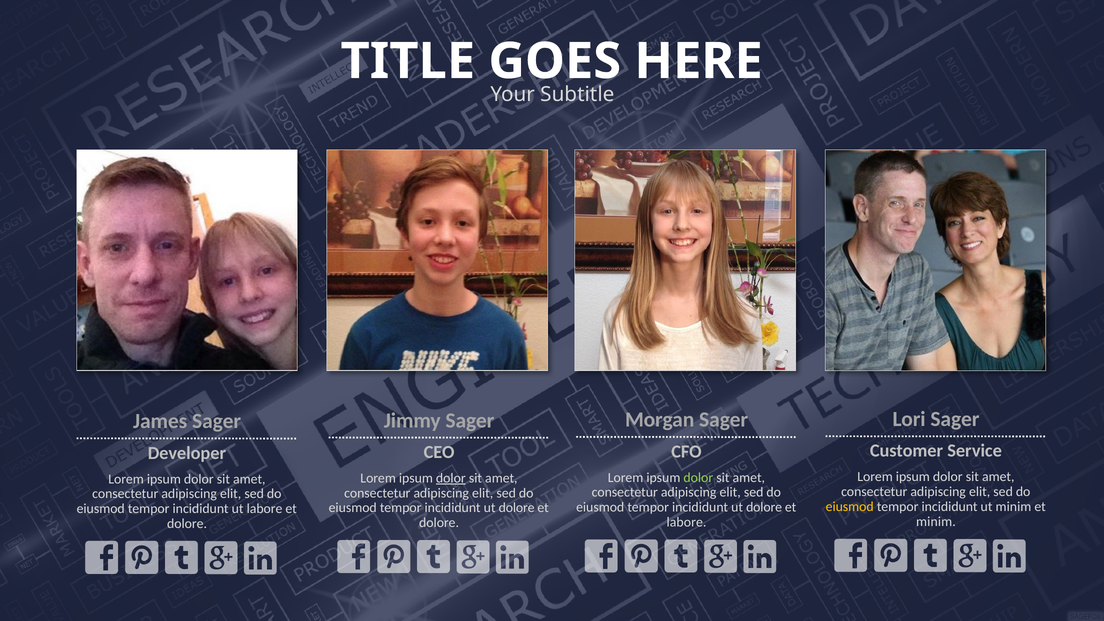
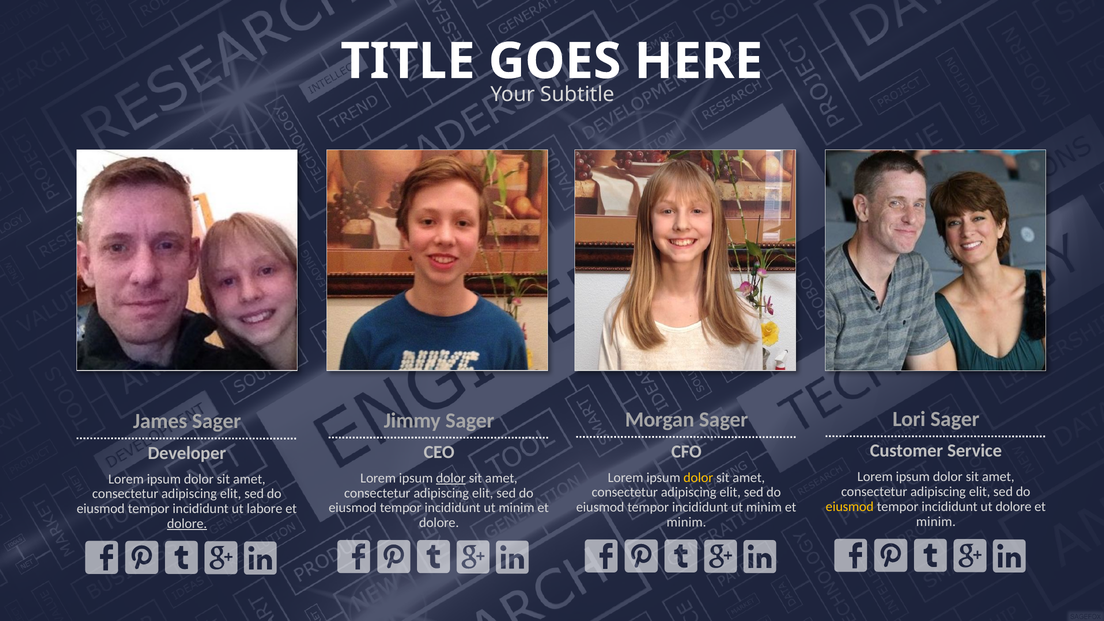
dolor colour: light green -> yellow (698, 478)
ut minim: minim -> dolore (1014, 507)
dolore: dolore -> minim (764, 507)
dolore: dolore -> minim (517, 508)
labore: labore -> minim (686, 522)
dolore underline: none -> present (187, 524)
